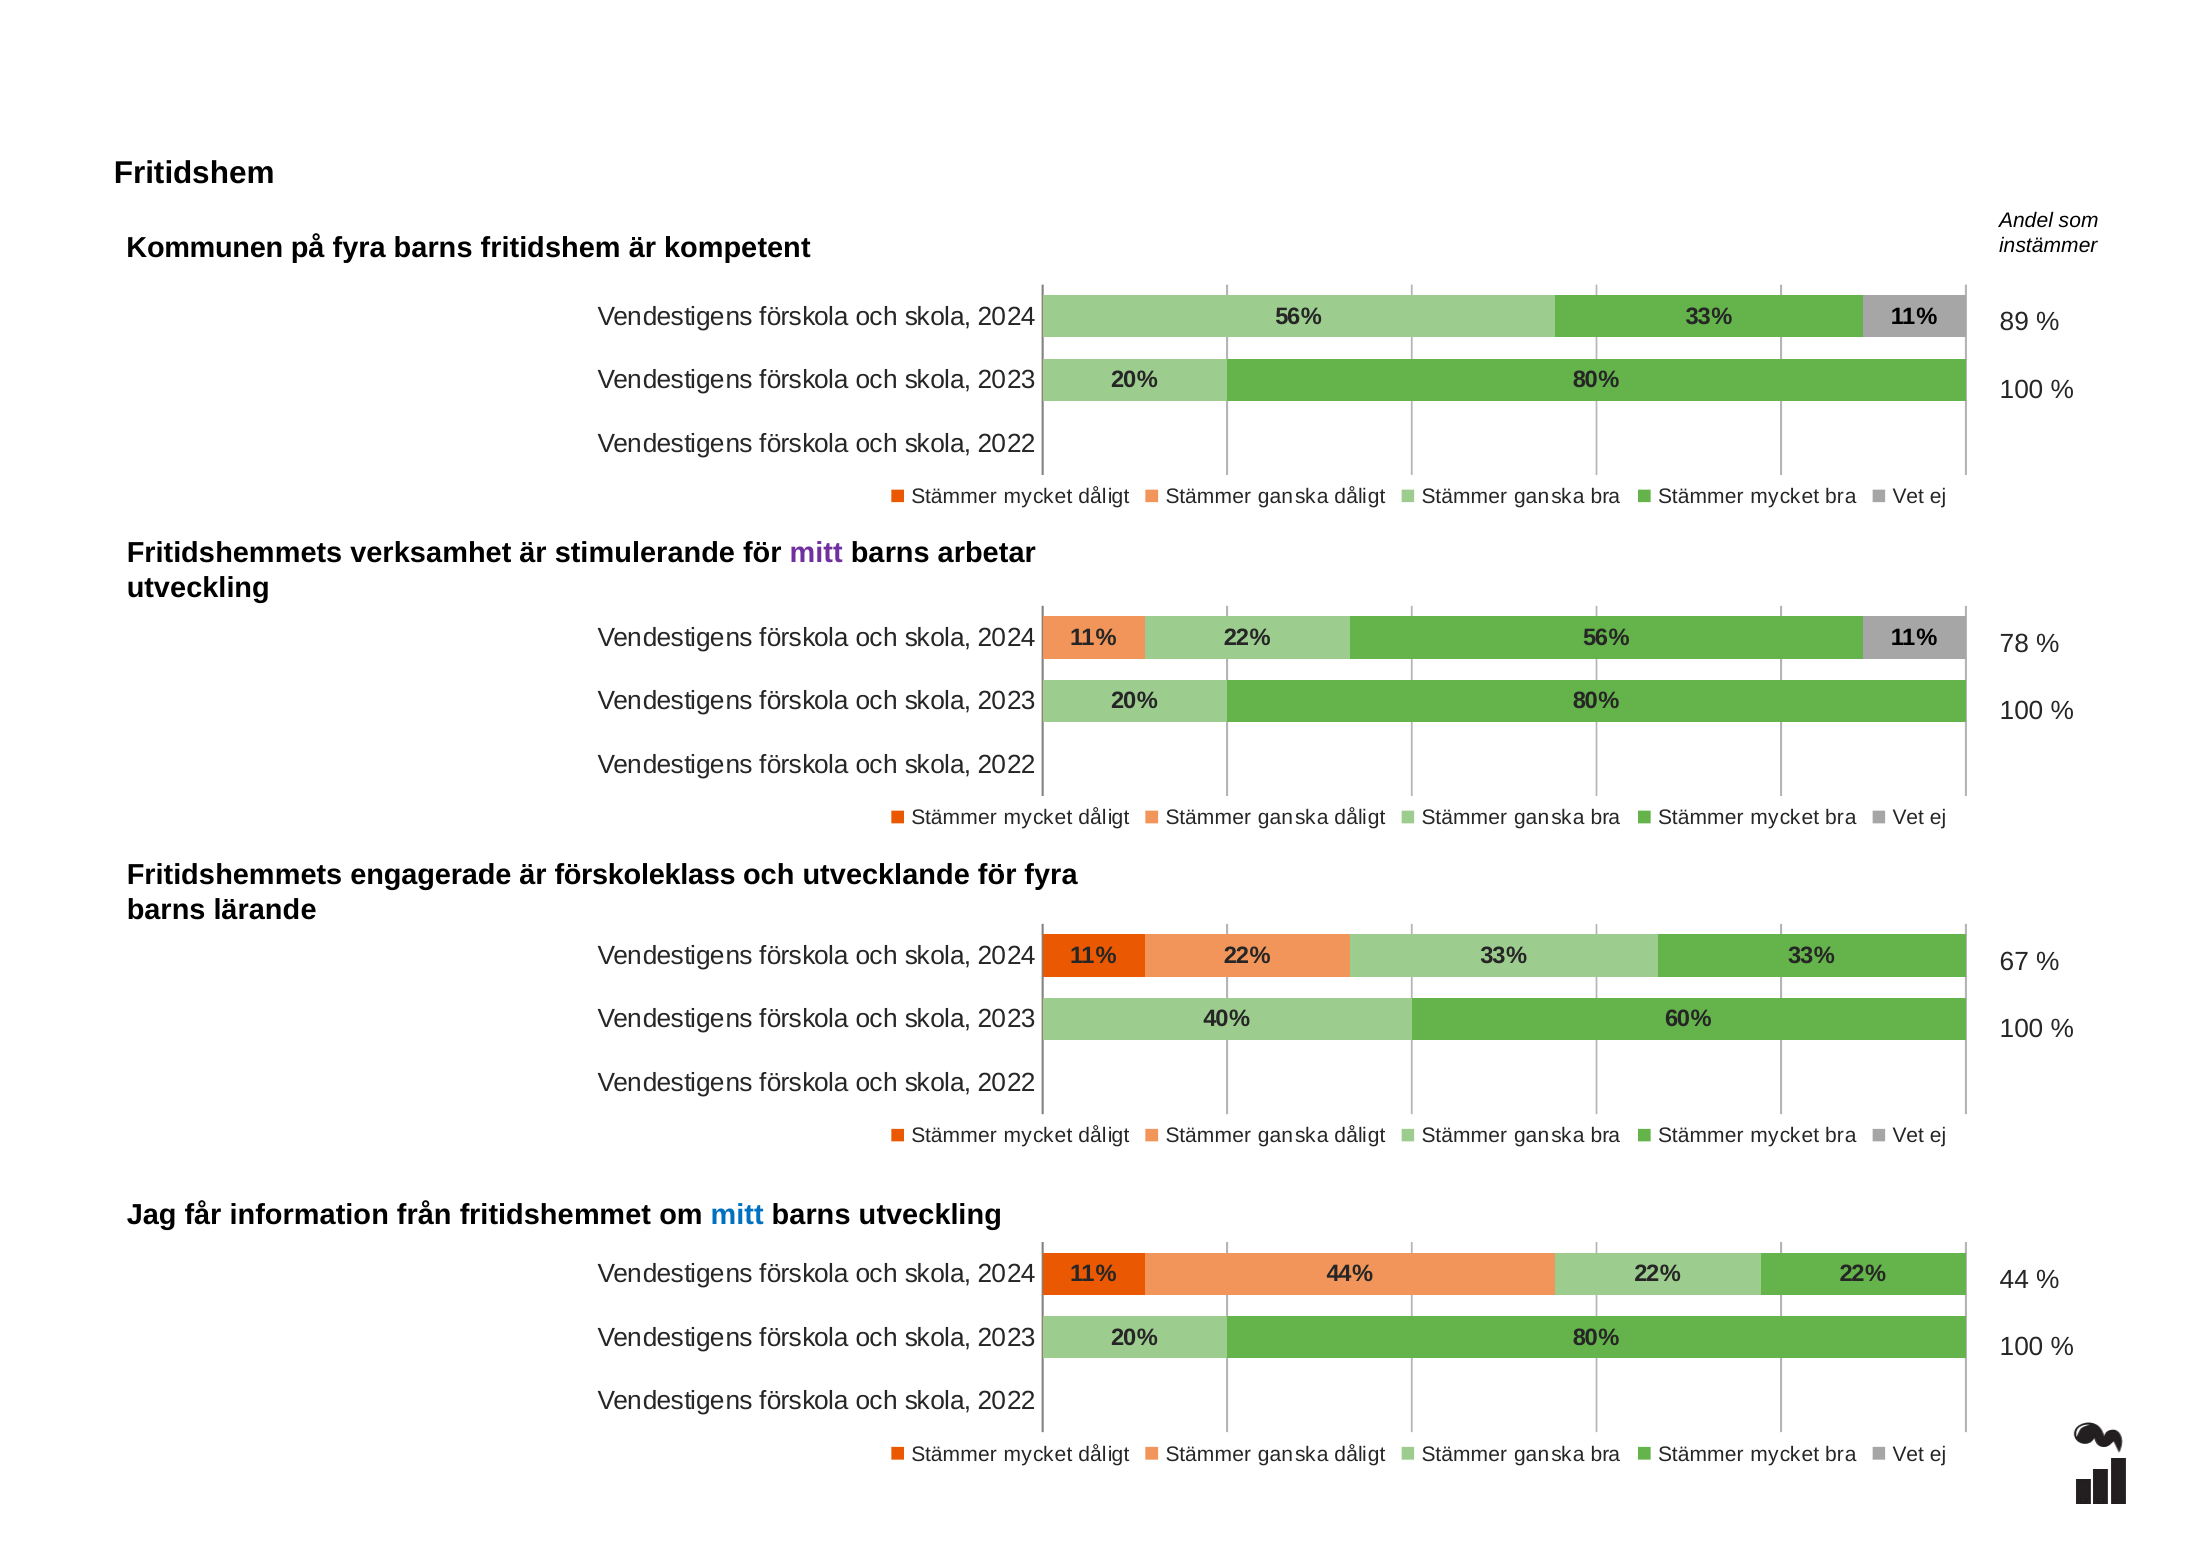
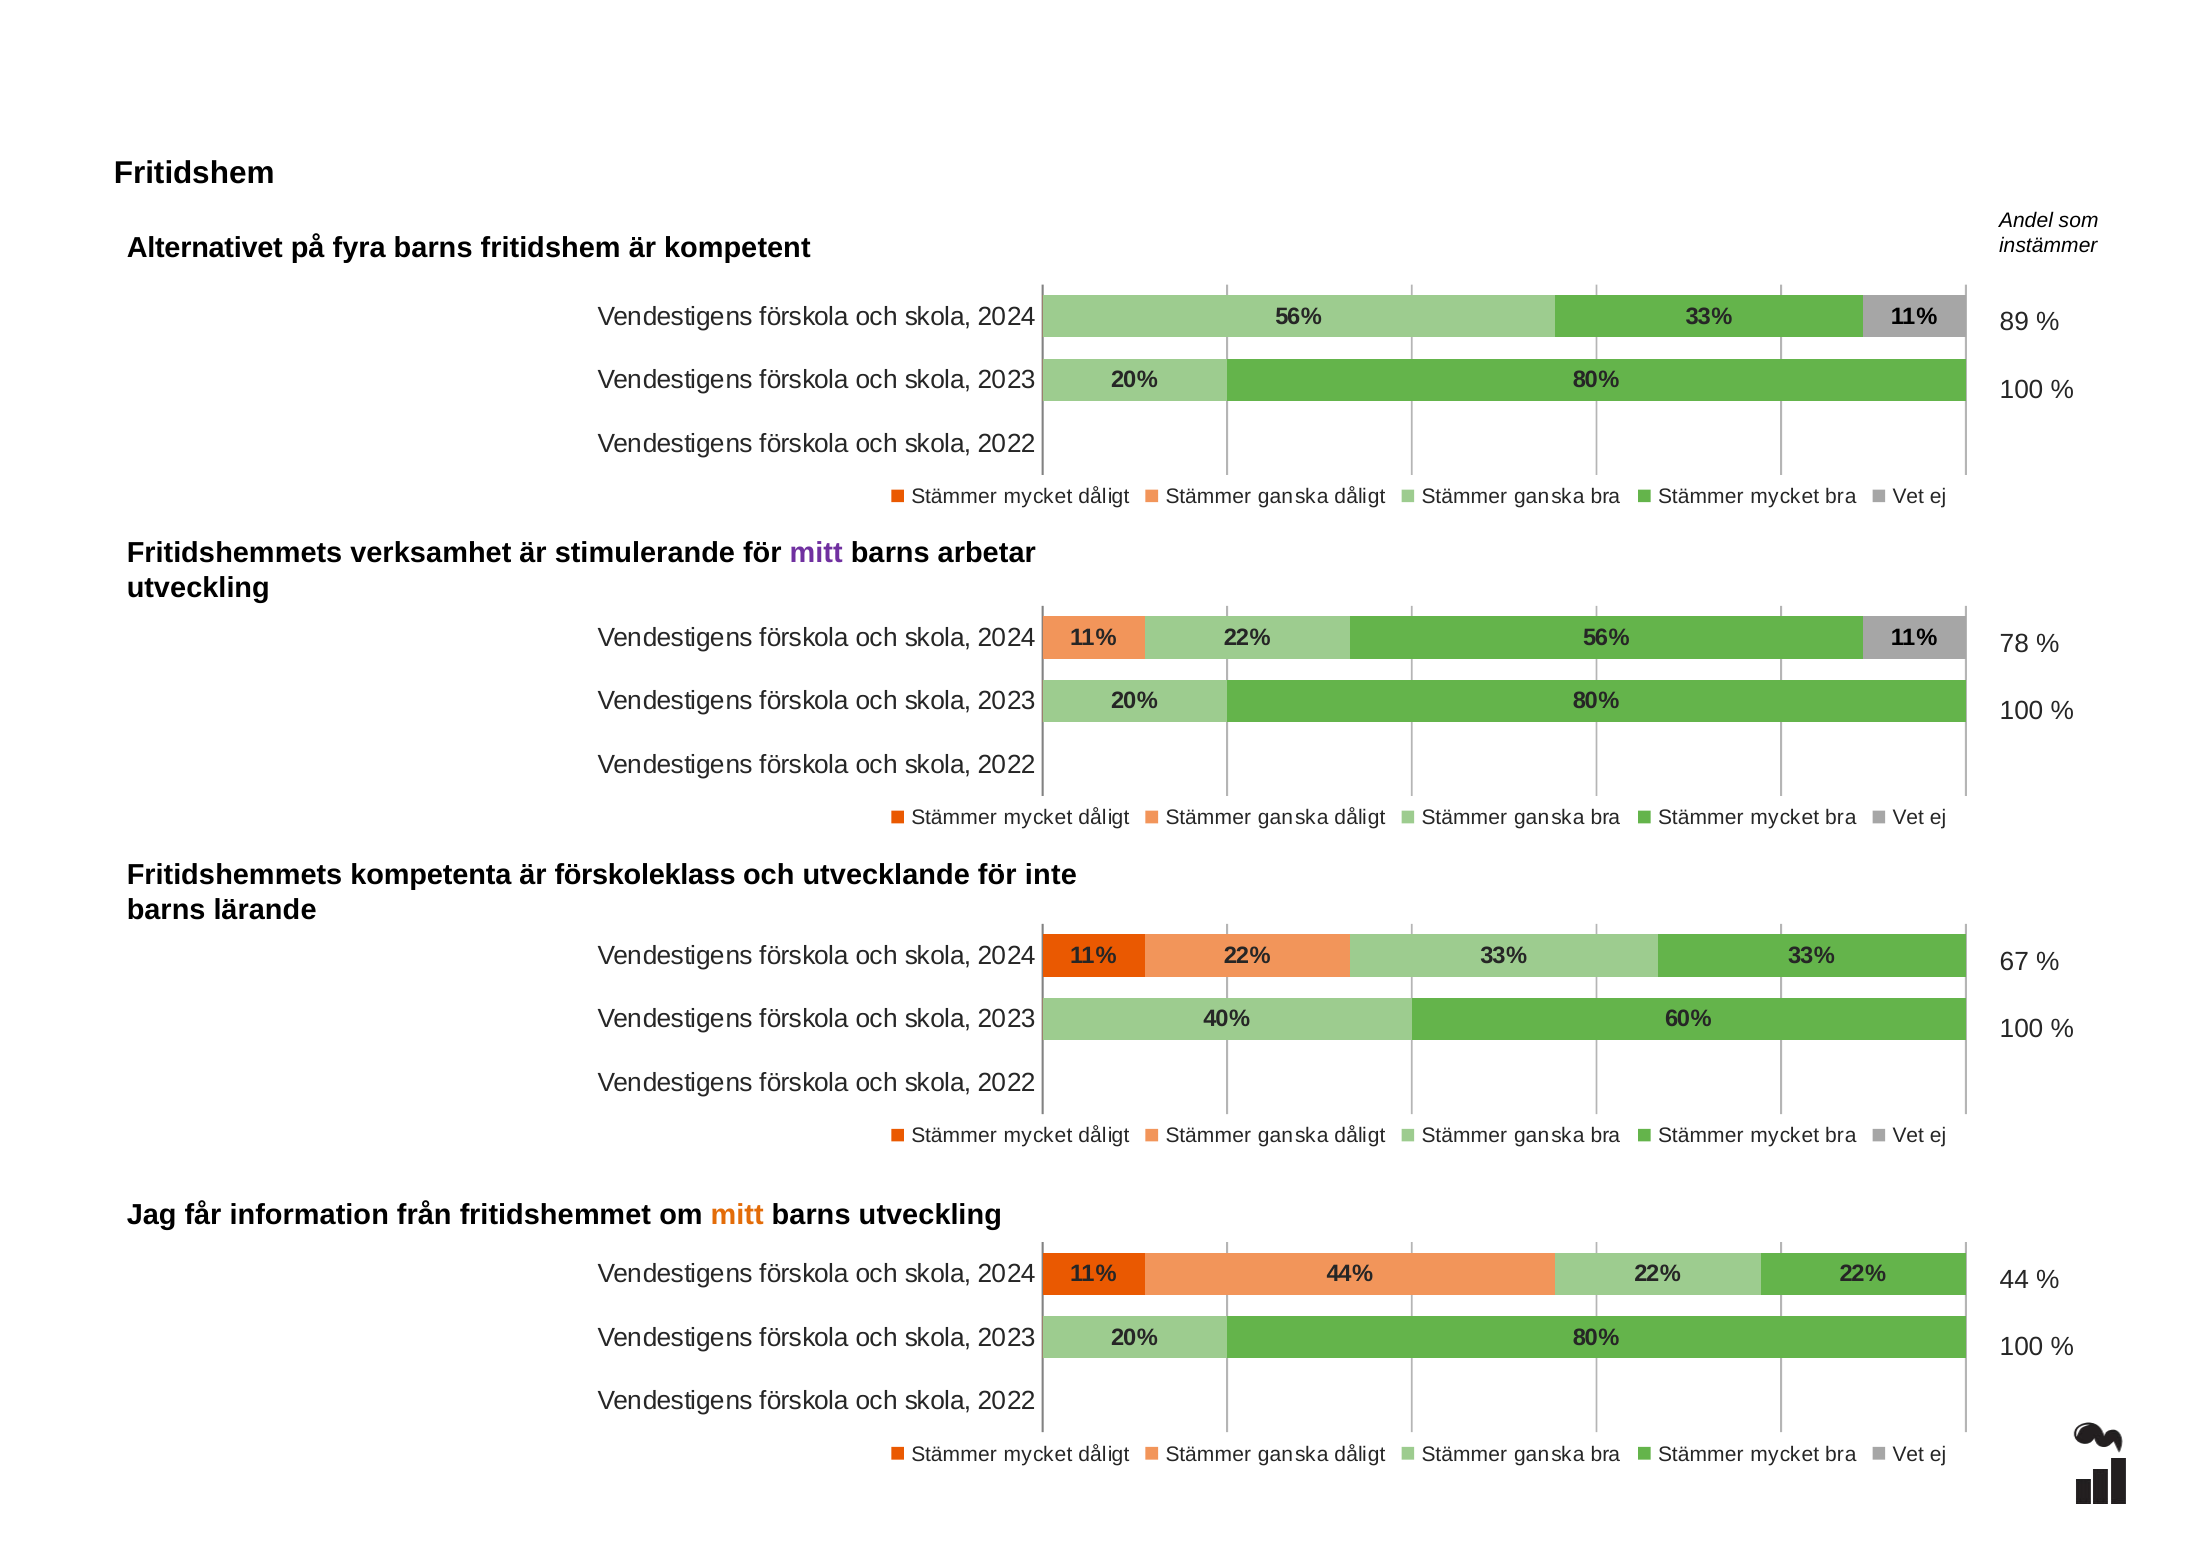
Kommunen: Kommunen -> Alternativet (205, 248)
engagerade: engagerade -> kompetenta (431, 875)
för fyra: fyra -> inte (1051, 875)
mitt colour: blue -> orange (737, 1215)
